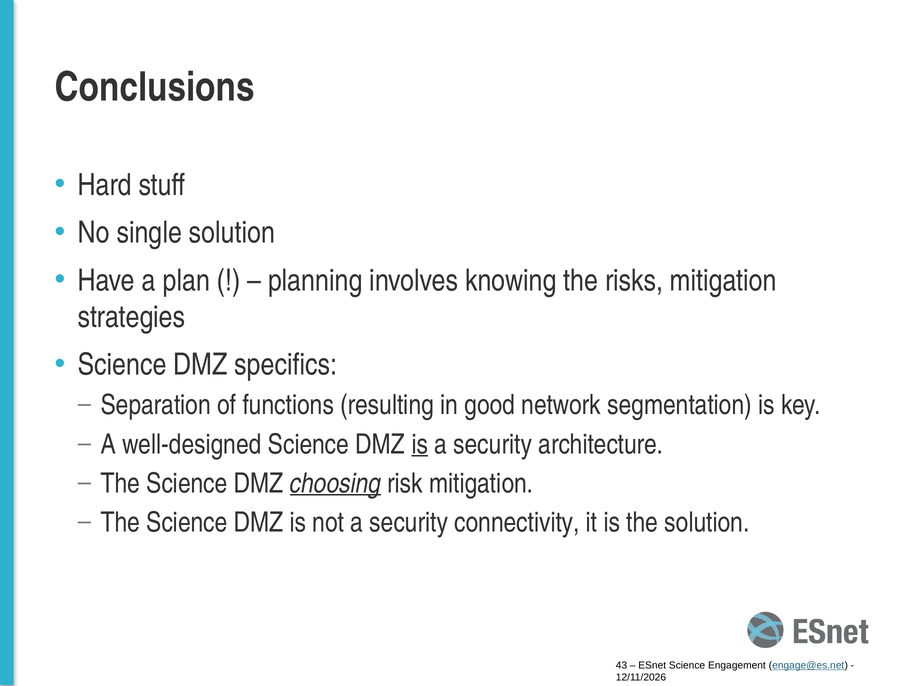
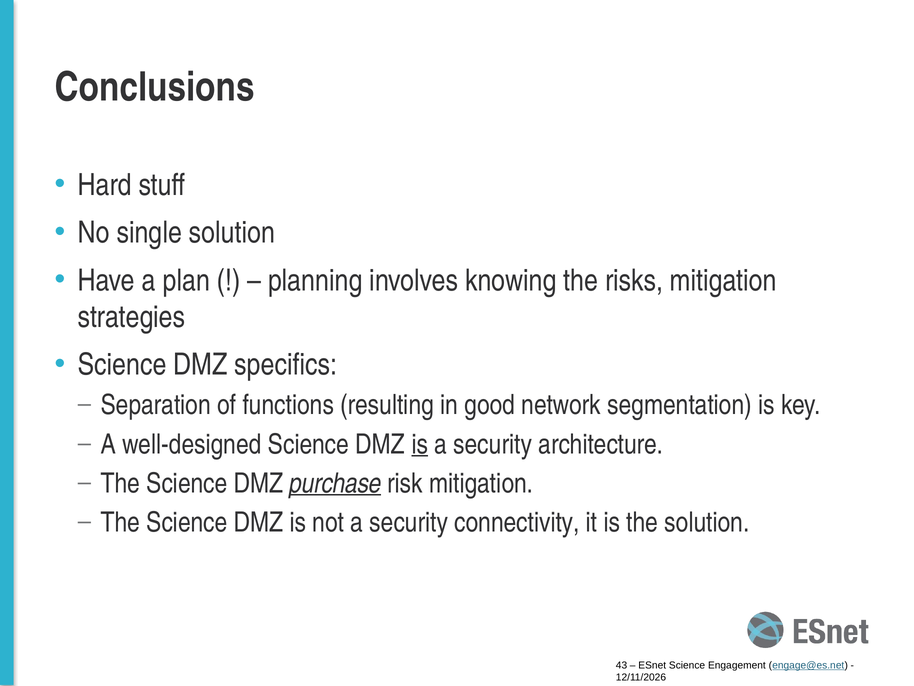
choosing: choosing -> purchase (336, 483)
